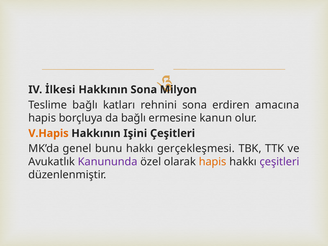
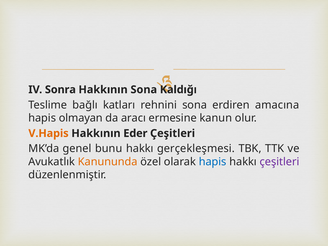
İlkesi: İlkesi -> Sonra (60, 90)
Milyon: Milyon -> Kaldığı (178, 90)
borçluya: borçluya -> olmayan (81, 118)
da bağlı: bağlı -> aracı (133, 118)
Işini: Işini -> Eder (135, 133)
Kanununda colour: purple -> orange (108, 162)
hapis colour: orange -> blue (213, 162)
